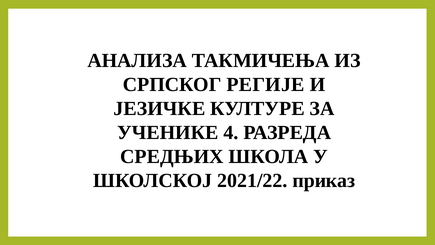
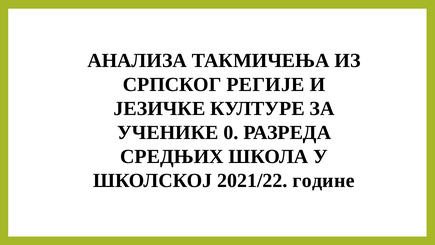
4: 4 -> 0 (231, 132)
приказ: приказ -> године (324, 180)
